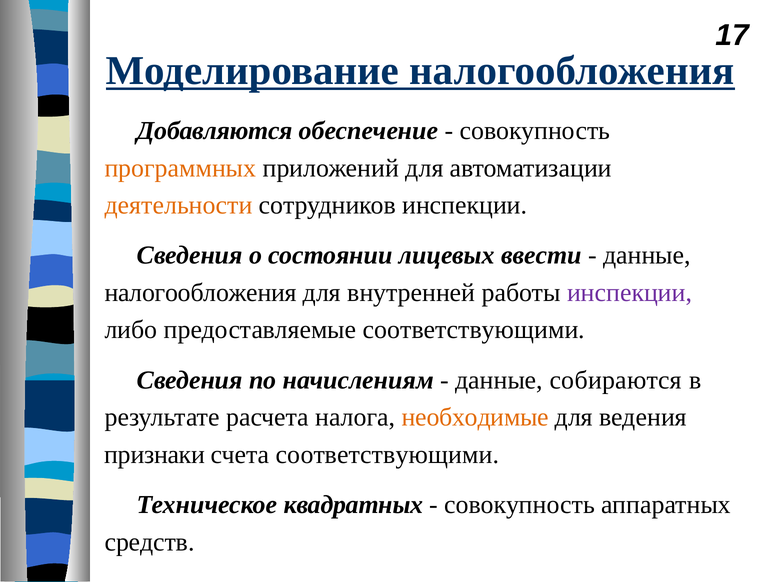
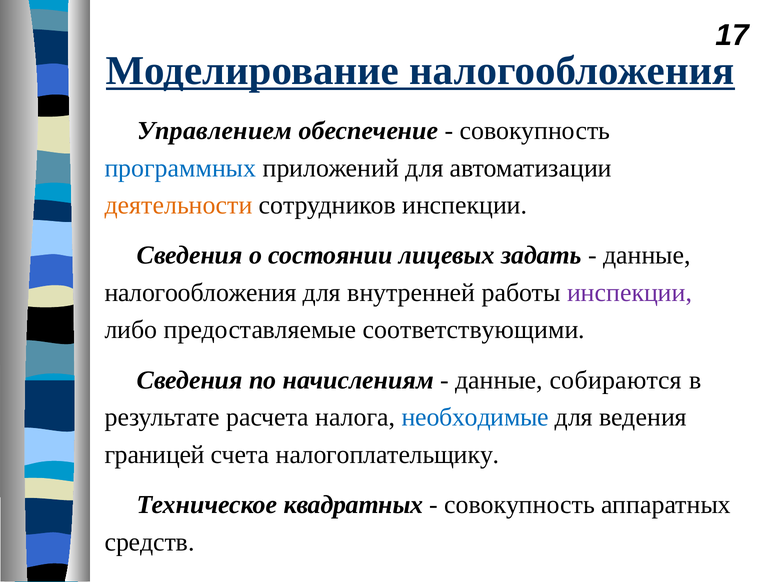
Добавляются: Добавляются -> Управлением (215, 131)
программных colour: orange -> blue (180, 168)
ввести: ввести -> задать (541, 255)
необходимые colour: orange -> blue (475, 417)
признаки: признаки -> границей (155, 455)
счета соответствующими: соответствующими -> налогоплательщику (388, 455)
